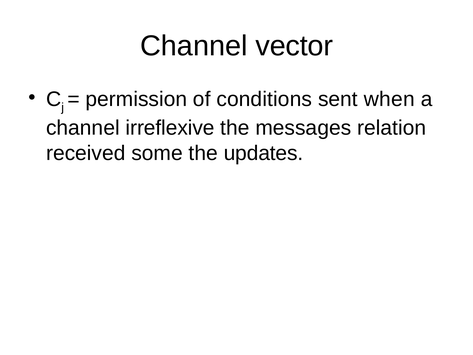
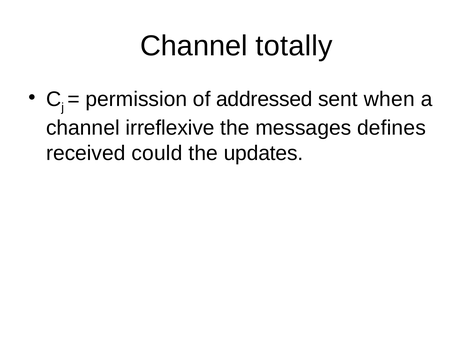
vector: vector -> totally (294, 46)
conditions: conditions -> addressed (264, 99)
relation: relation -> defines (392, 128)
some: some -> could (157, 153)
